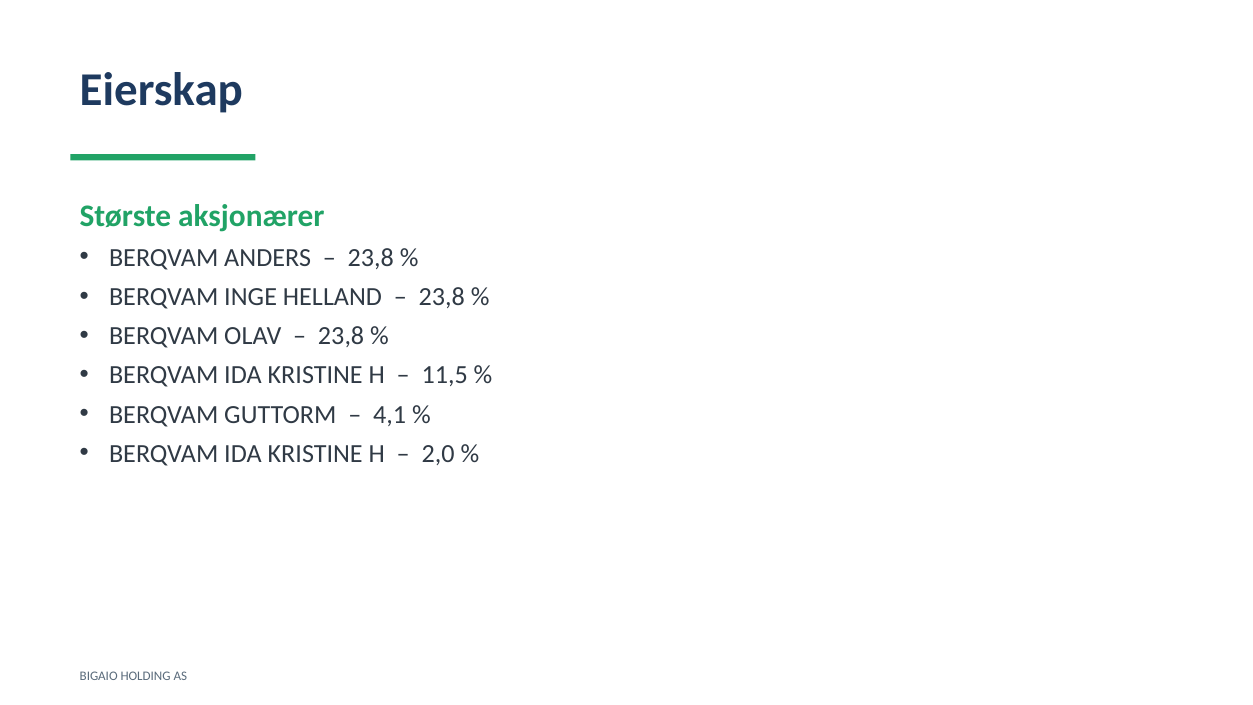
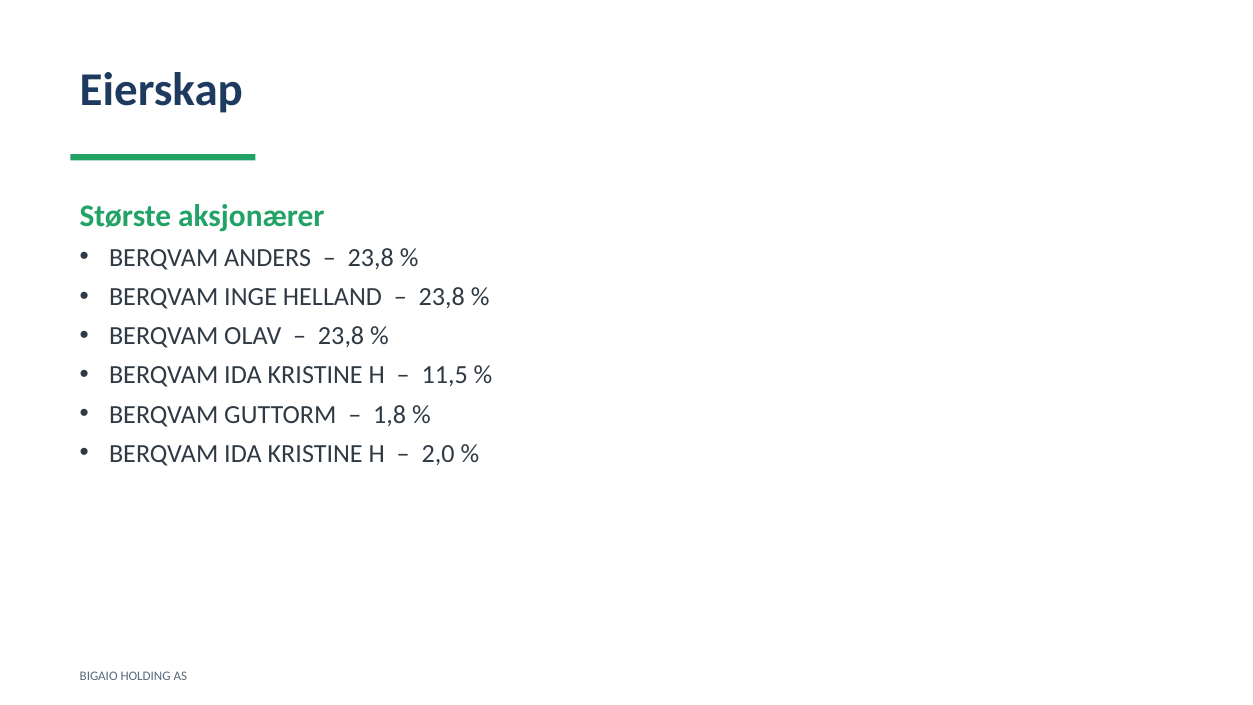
4,1: 4,1 -> 1,8 (390, 414)
